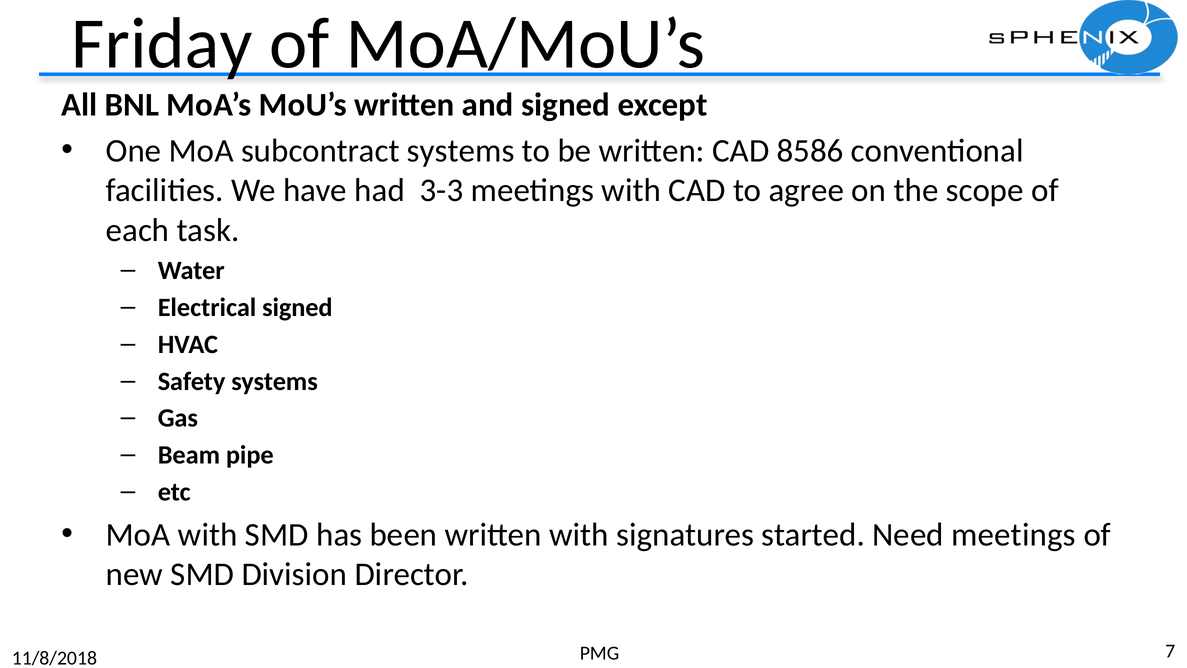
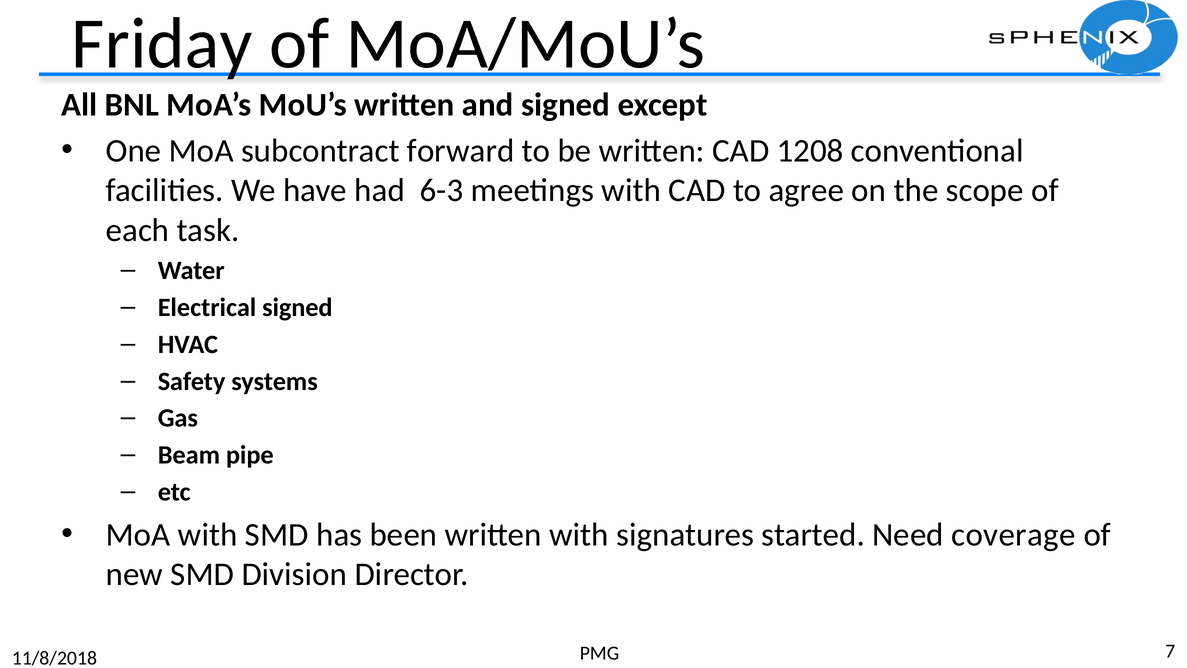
subcontract systems: systems -> forward (461, 151)
8586: 8586 -> 1208 (810, 151)
3-3: 3-3 -> 6-3 (441, 190)
Need meetings: meetings -> coverage (1013, 535)
